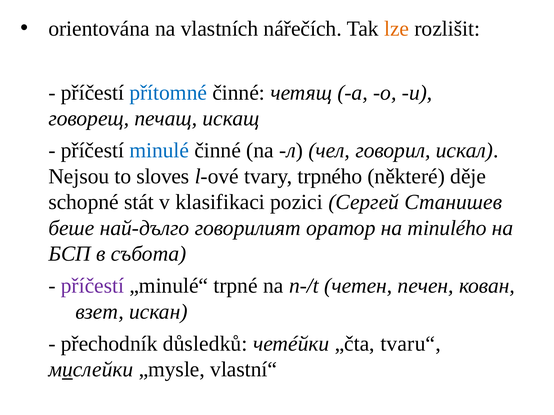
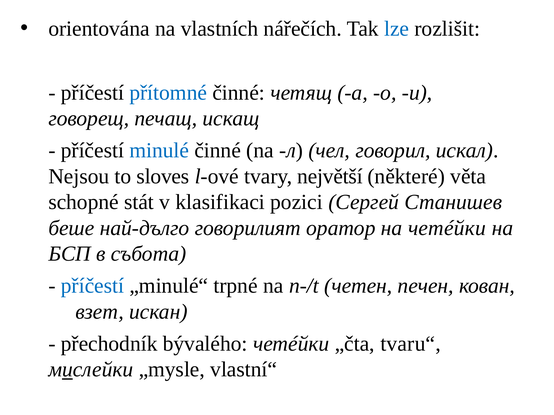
lze colour: orange -> blue (397, 29)
trpného: trpného -> největší (330, 177)
děje: děje -> věta (468, 177)
на minulého: minulého -> четéйки (447, 228)
příčestí colour: purple -> blue (92, 286)
důsledků: důsledků -> bývalého (205, 344)
